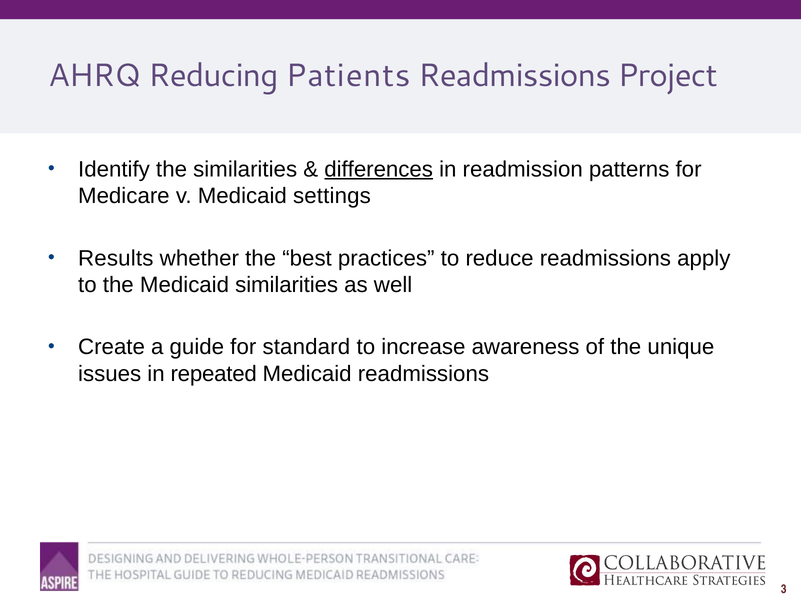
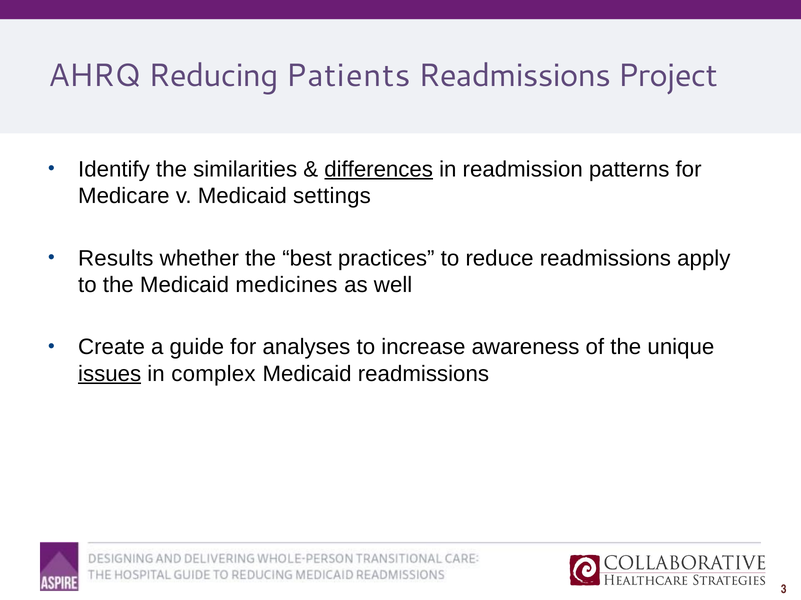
Medicaid similarities: similarities -> medicines (286, 285)
standard: standard -> analyses (306, 348)
issues underline: none -> present (110, 374)
repeated: repeated -> complex (213, 374)
